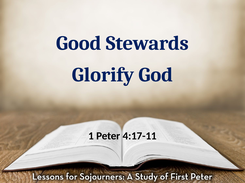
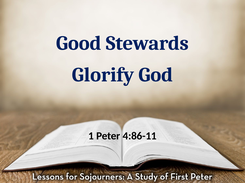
4:17-11: 4:17-11 -> 4:86-11 (140, 136)
